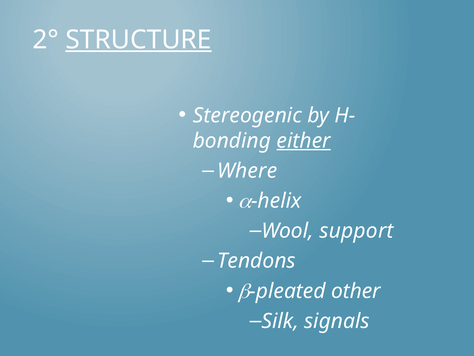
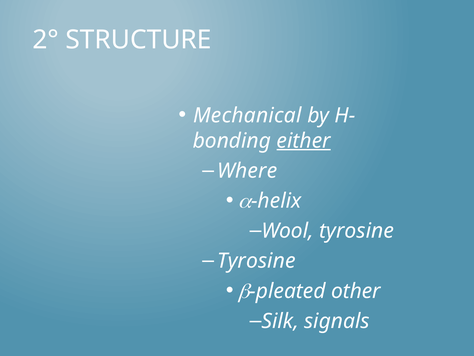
STRUCTURE underline: present -> none (139, 40)
Stereogenic: Stereogenic -> Mechanical (247, 115)
Wool support: support -> tyrosine (357, 231)
Tendons: Tendons -> Tyrosine (256, 261)
